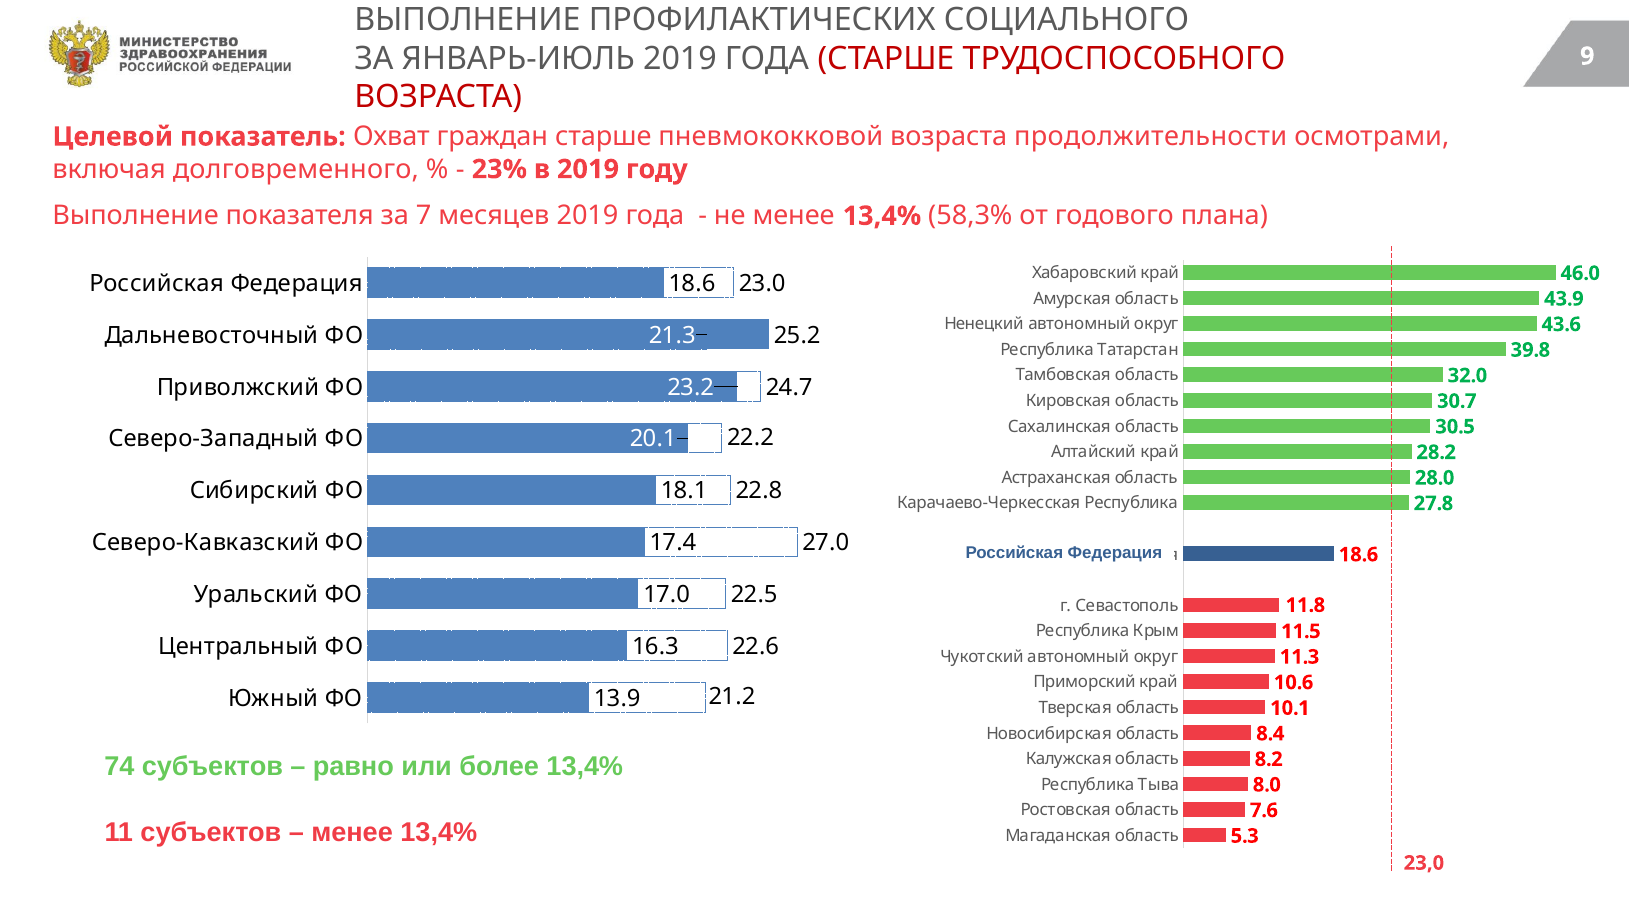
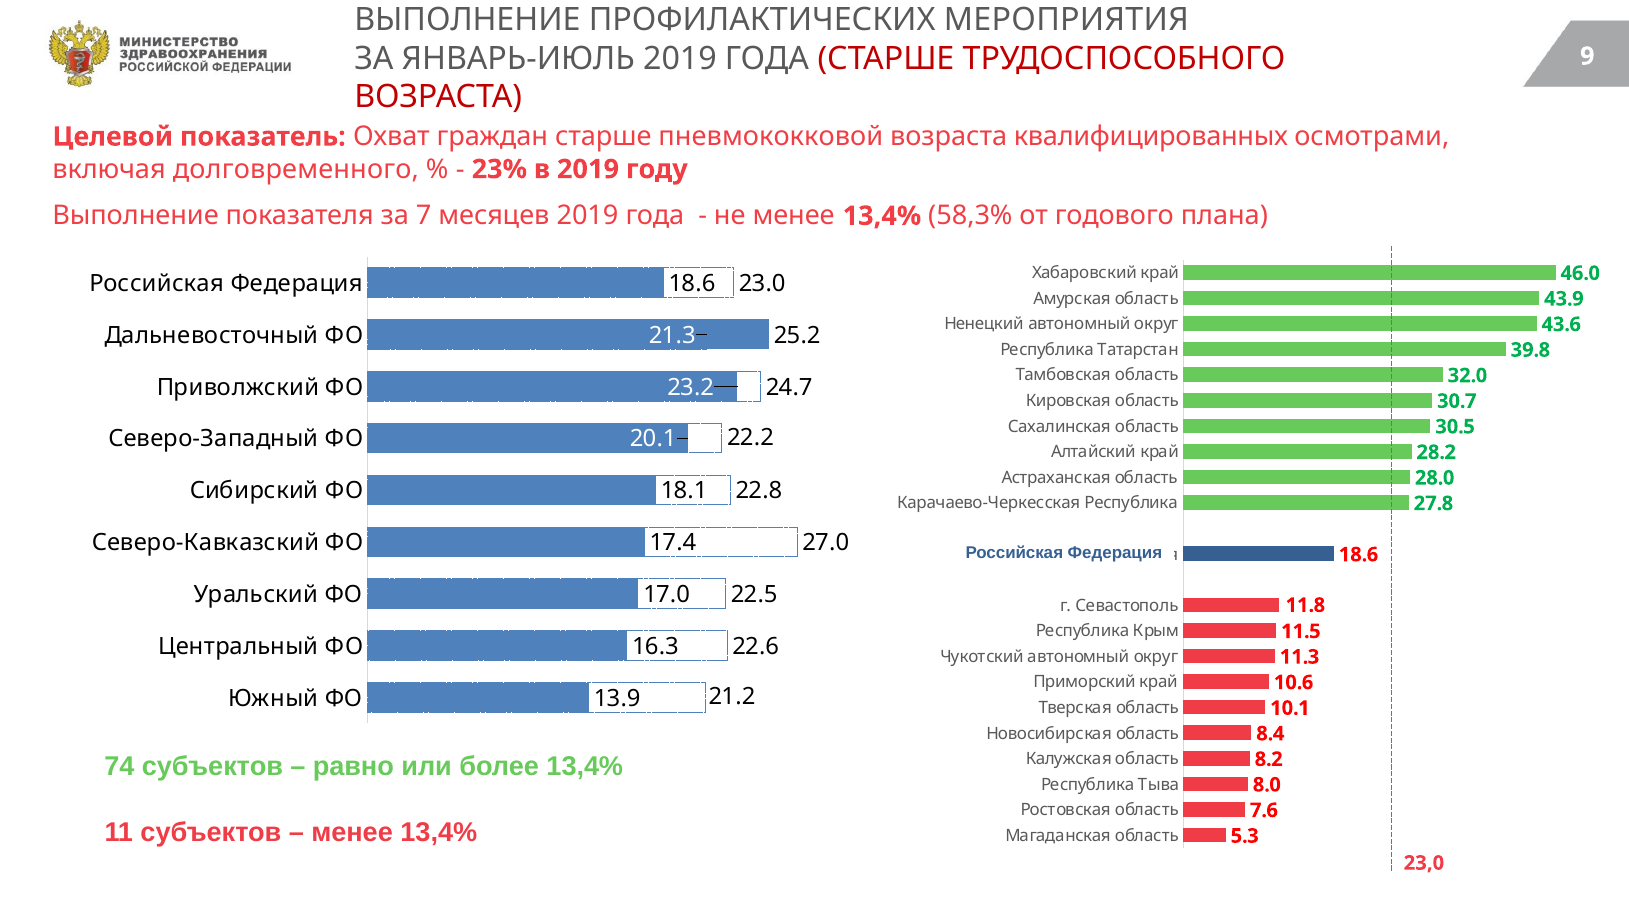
СОЦИАЛЬНОГО: СОЦИАЛЬНОГО -> МЕРОПРИЯТИЯ (1066, 20)
продолжительности: продолжительности -> квалифицированных (1151, 137)
